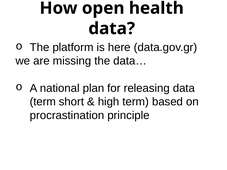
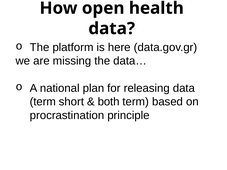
high: high -> both (109, 102)
